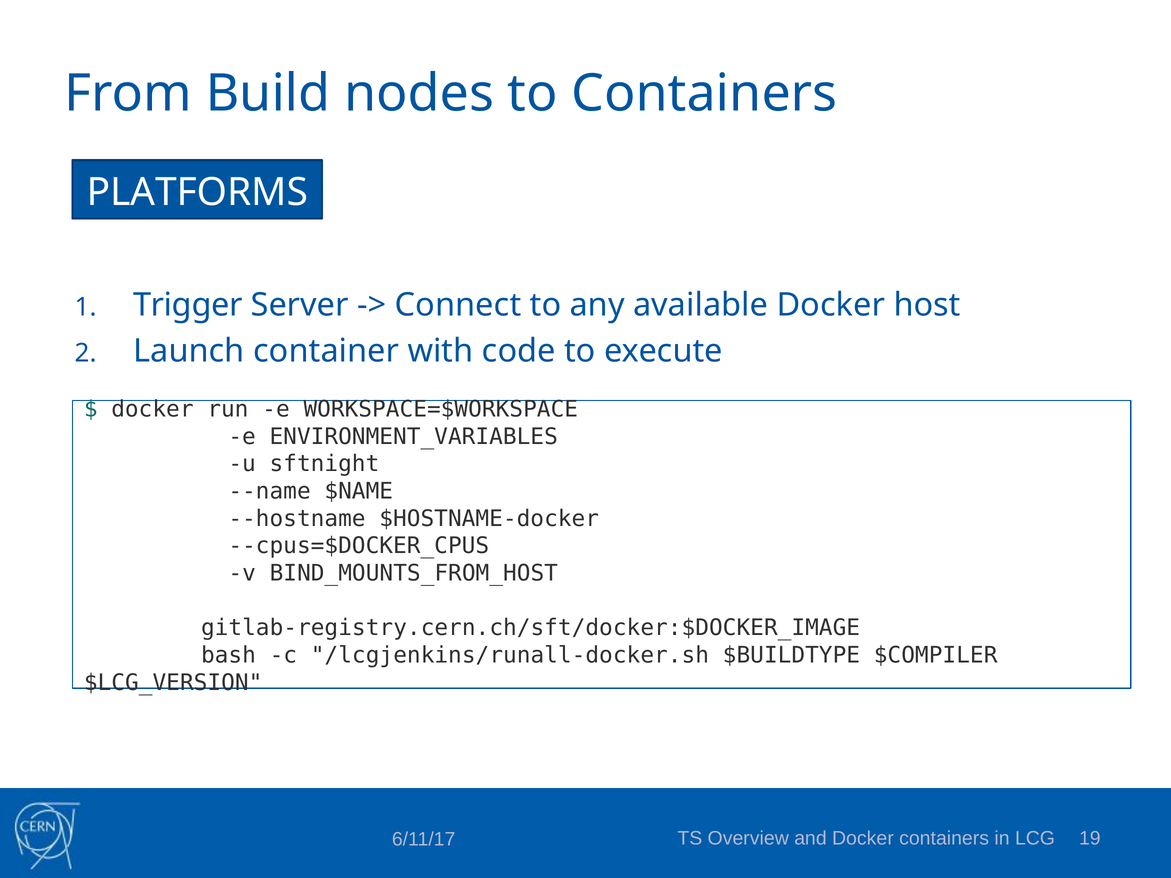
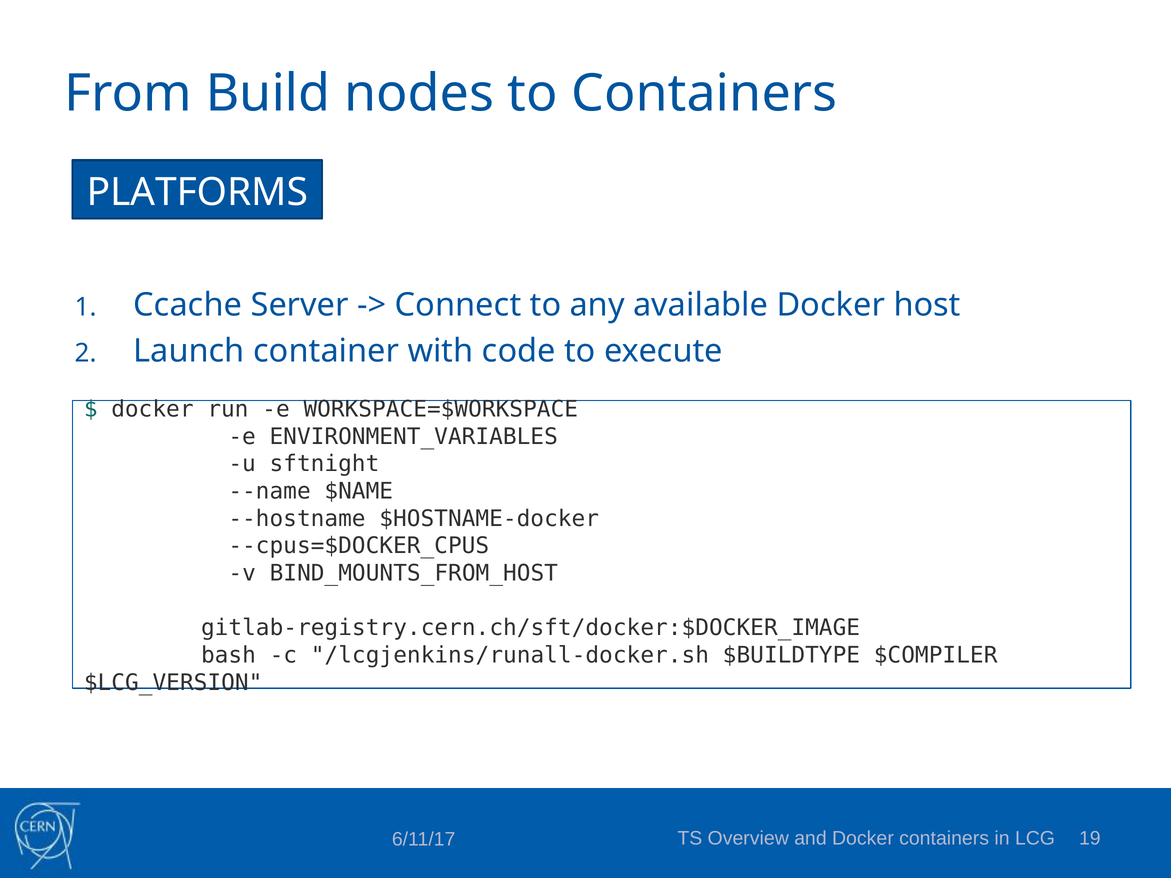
Trigger: Trigger -> Ccache (188, 305)
